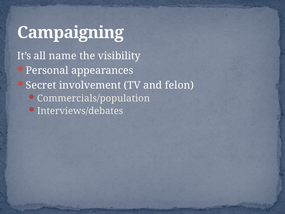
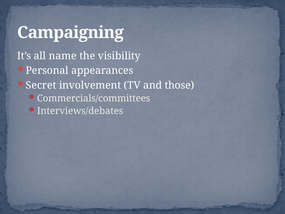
felon: felon -> those (179, 85)
Commercials/population: Commercials/population -> Commercials/committees (94, 98)
